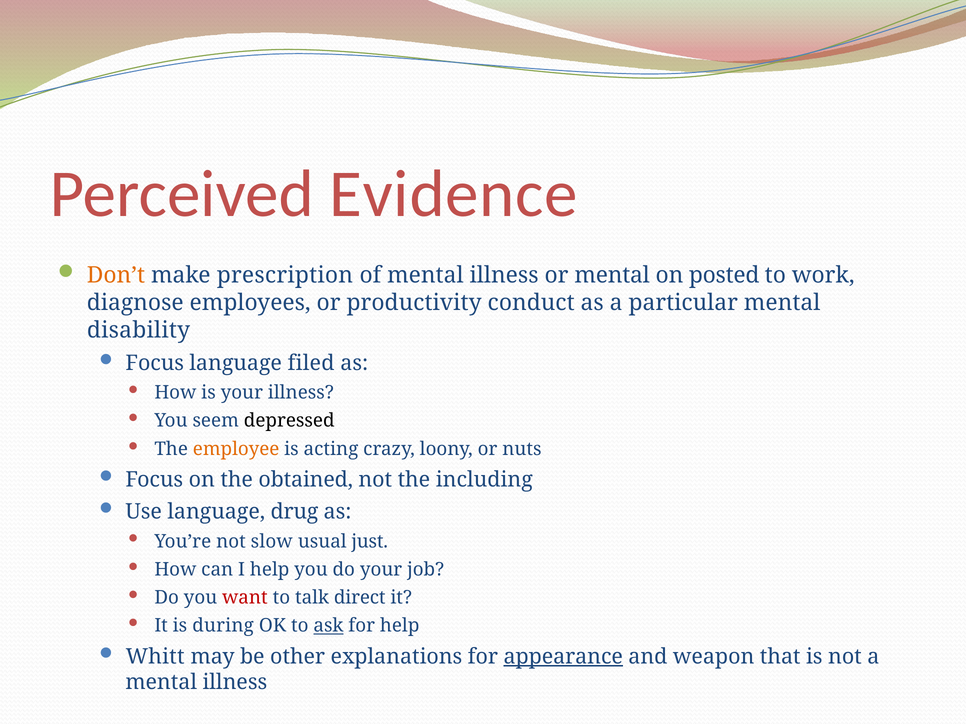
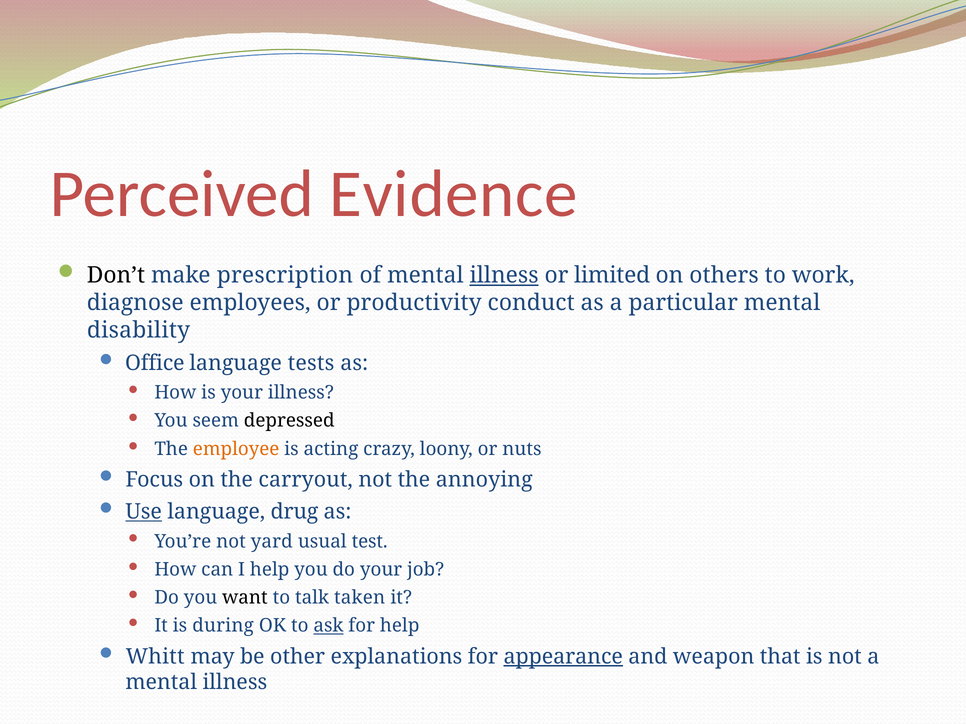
Don’t colour: orange -> black (116, 276)
illness underline: none -> present (504, 276)
or mental: mental -> limited (612, 276)
posted: posted -> others (724, 276)
Focus: Focus -> Office (155, 363)
filed: filed -> tests (311, 363)
obtained: obtained -> carryout (306, 480)
including: including -> annoying (484, 480)
Use underline: none -> present (144, 512)
slow: slow -> yard (272, 542)
just: just -> test (370, 542)
want colour: red -> black (245, 598)
direct: direct -> taken (360, 598)
